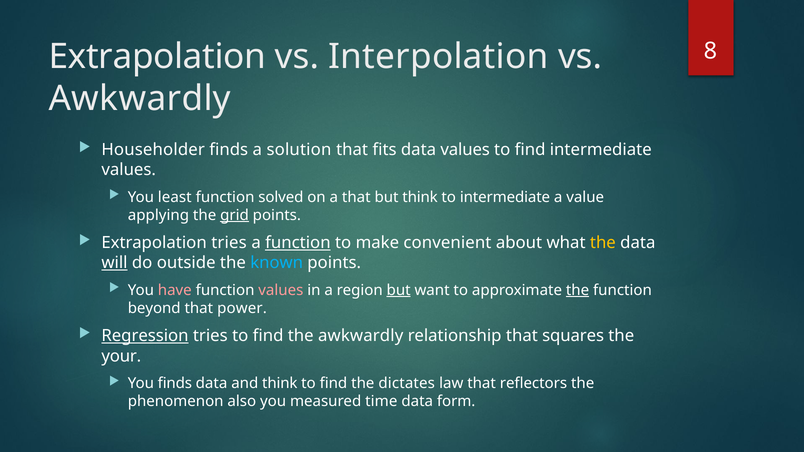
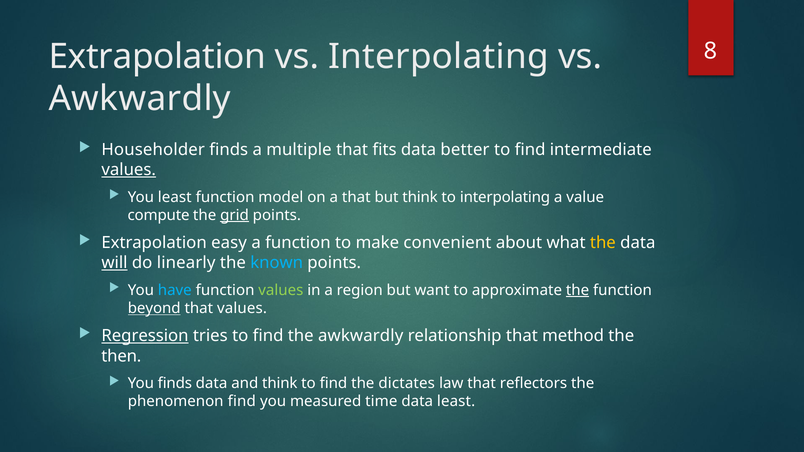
vs Interpolation: Interpolation -> Interpolating (438, 56)
solution: solution -> multiple (299, 150)
data values: values -> better (465, 150)
values underline: none -> present (129, 170)
solved: solved -> model (281, 197)
to intermediate: intermediate -> interpolating (505, 197)
applying: applying -> compute (159, 215)
Extrapolation tries: tries -> easy (229, 243)
function underline: present -> none (298, 243)
outside: outside -> linearly (186, 263)
have colour: pink -> light blue (175, 290)
values colour: pink -> light green (281, 290)
but underline: present -> none (399, 290)
beyond underline: none -> present (154, 308)
that power: power -> values (242, 308)
squares: squares -> method (573, 336)
your: your -> then (121, 356)
phenomenon also: also -> find (242, 402)
data form: form -> least (456, 402)
